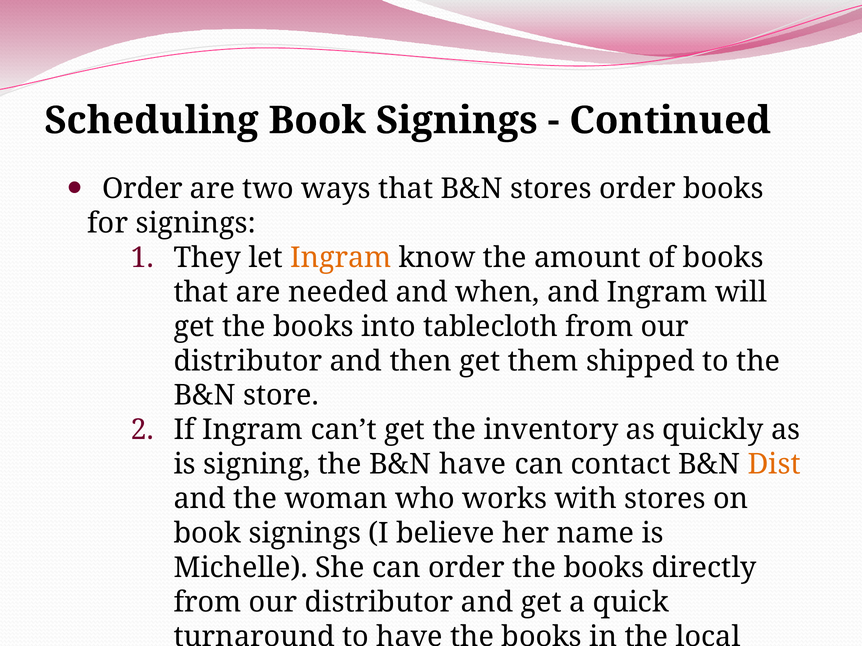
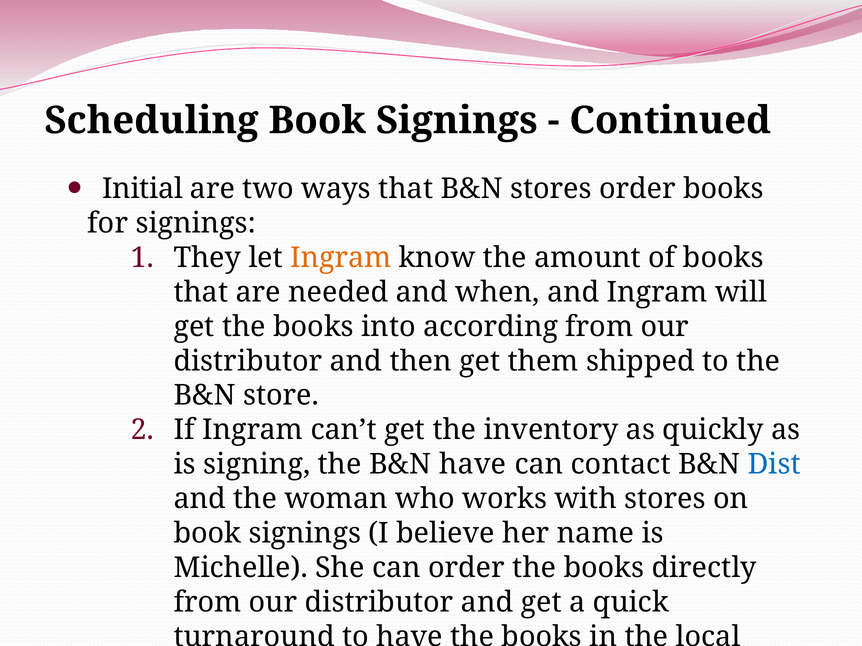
Order: Order -> Initial (143, 189)
tablecloth: tablecloth -> according (491, 327)
Dist colour: orange -> blue (774, 465)
